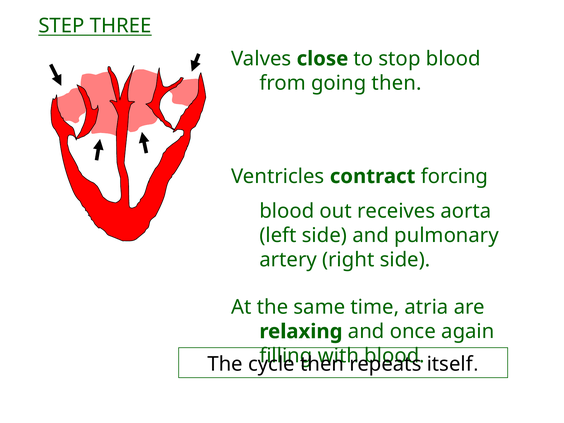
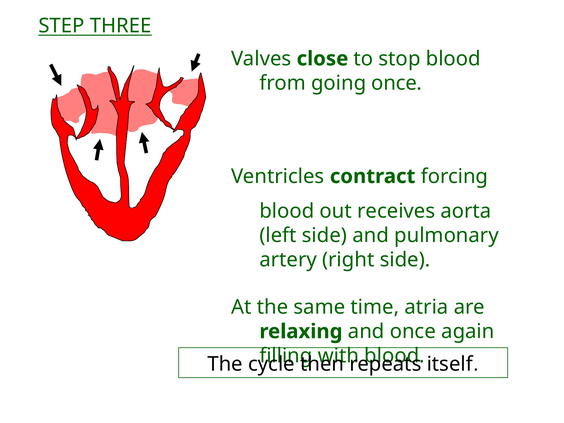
going then: then -> once (397, 83)
